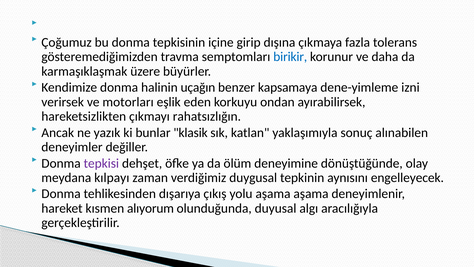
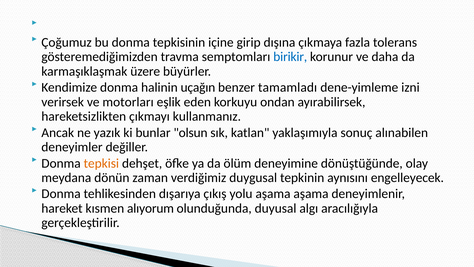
kapsamaya: kapsamaya -> tamamladı (288, 87)
rahatsızlığın: rahatsızlığın -> kullanmanız (207, 116)
klasik: klasik -> olsun (191, 132)
tepkisi colour: purple -> orange (101, 163)
kılpayı: kılpayı -> dönün (112, 177)
